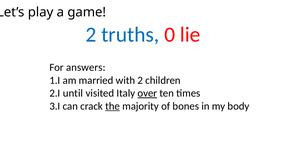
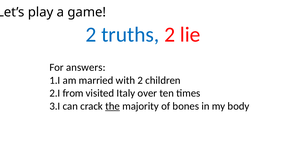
truths 0: 0 -> 2 (170, 35)
until: until -> from (73, 93)
over underline: present -> none (147, 93)
